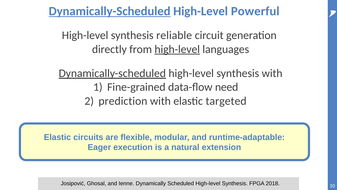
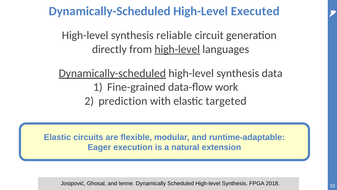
Dynamically-Scheduled underline: present -> none (110, 11)
Powerful: Powerful -> Executed (255, 11)
synthesis with: with -> data (272, 73)
need: need -> work (227, 87)
